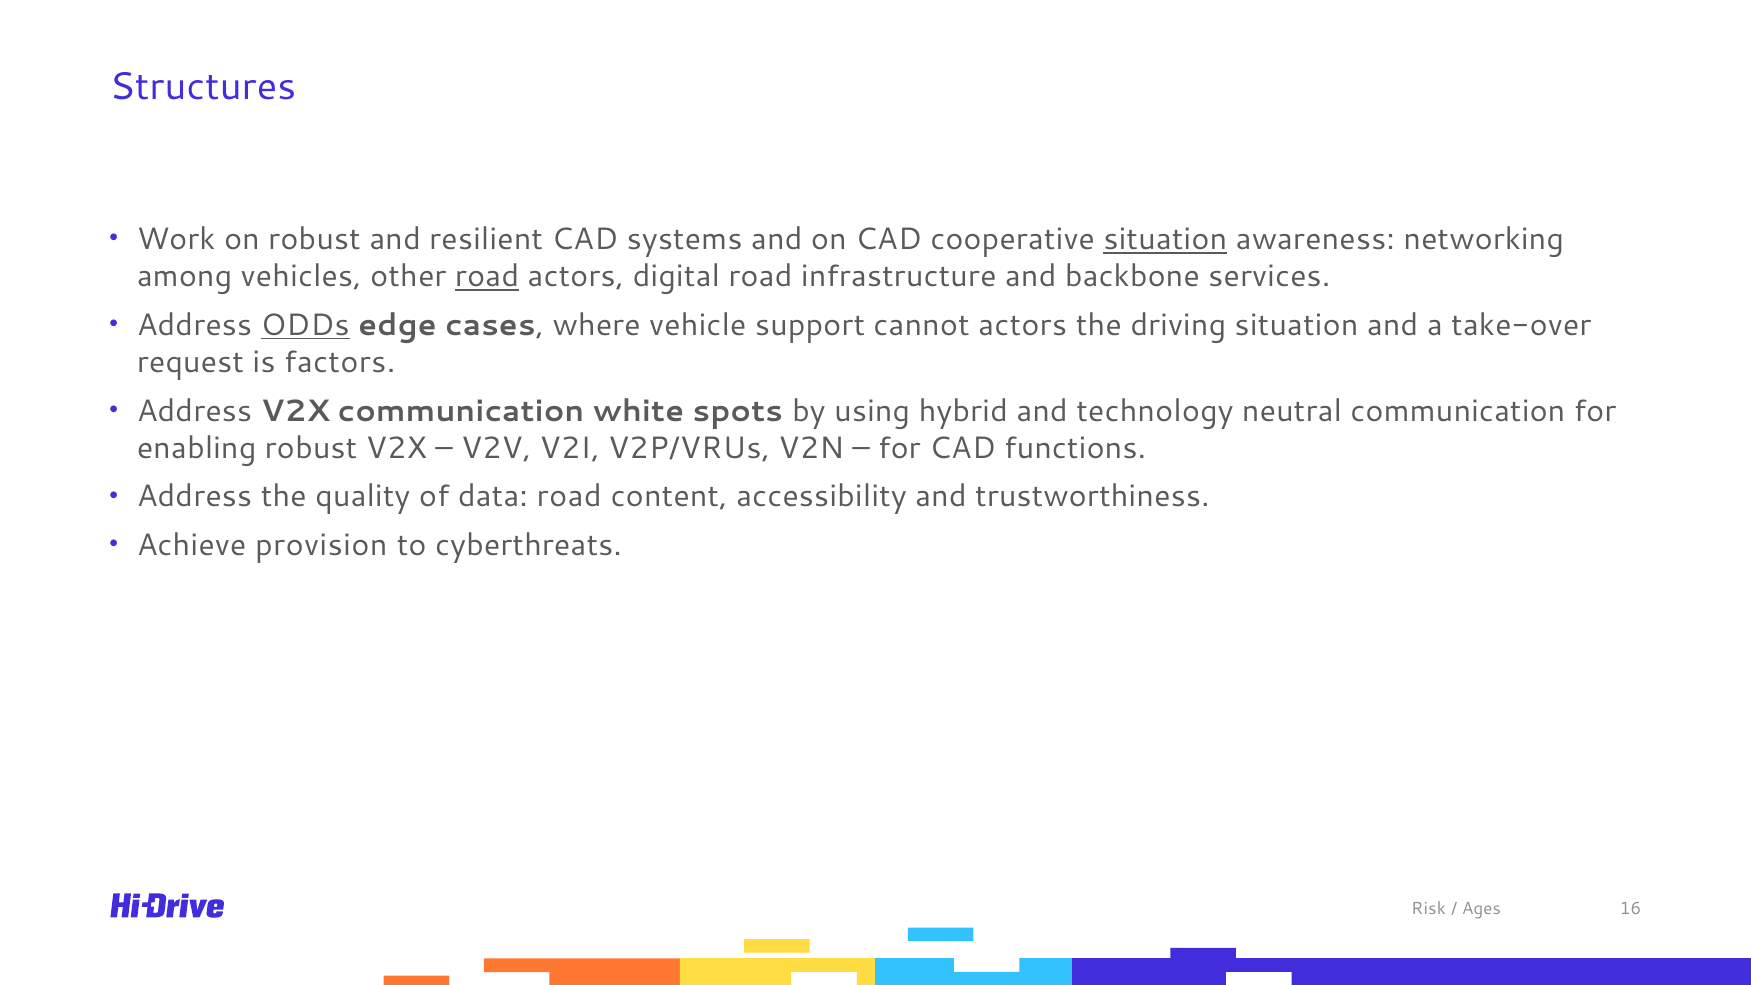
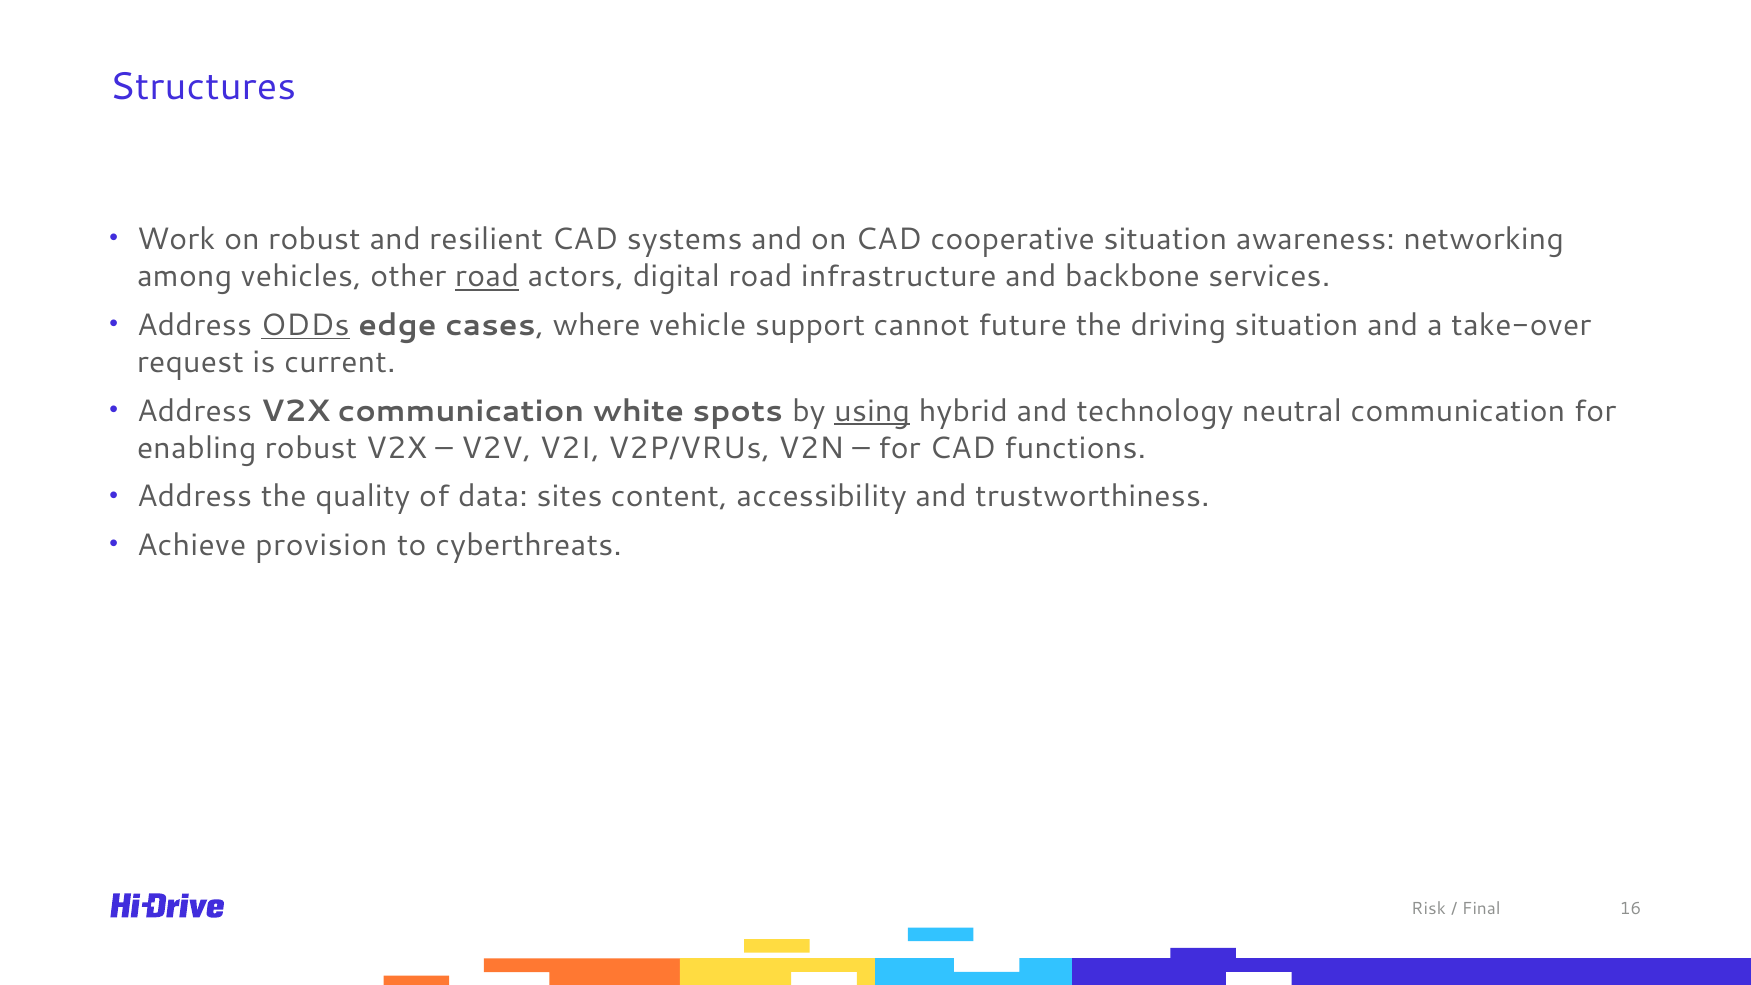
situation underline: present -> none (1165, 240)
cannot actors: actors -> future (1023, 325)
factors: factors -> current (340, 362)
using underline: none -> present (872, 411)
data road: road -> sites (570, 497)
Ages: Ages -> Final (1481, 908)
